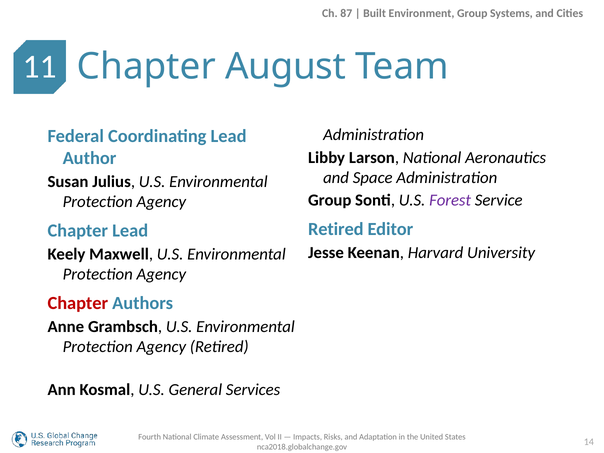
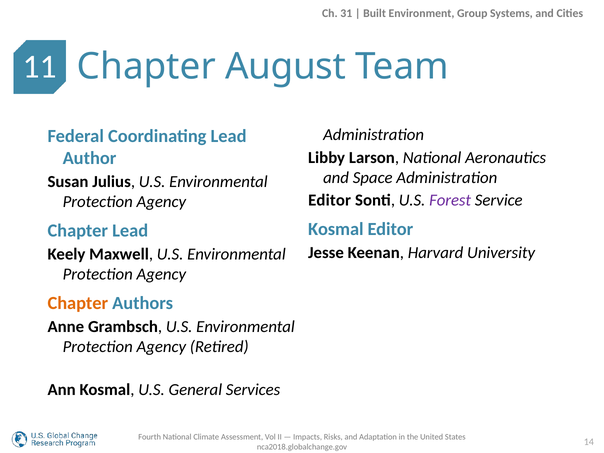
87: 87 -> 31 (346, 13)
Group: Group -> Editor (330, 200)
Retired: Retired -> Kosmal (336, 229)
Chapter colour: red -> orange (78, 303)
